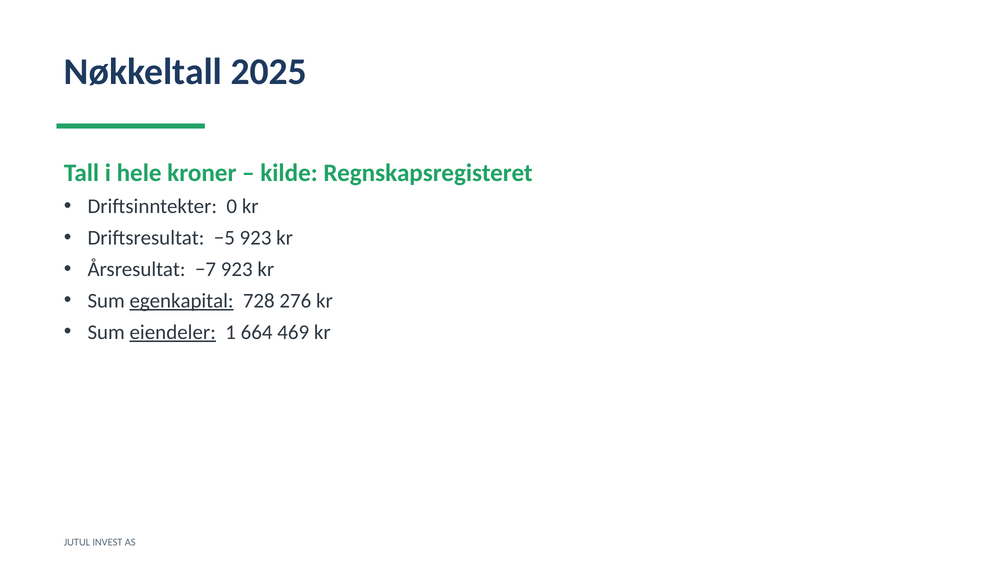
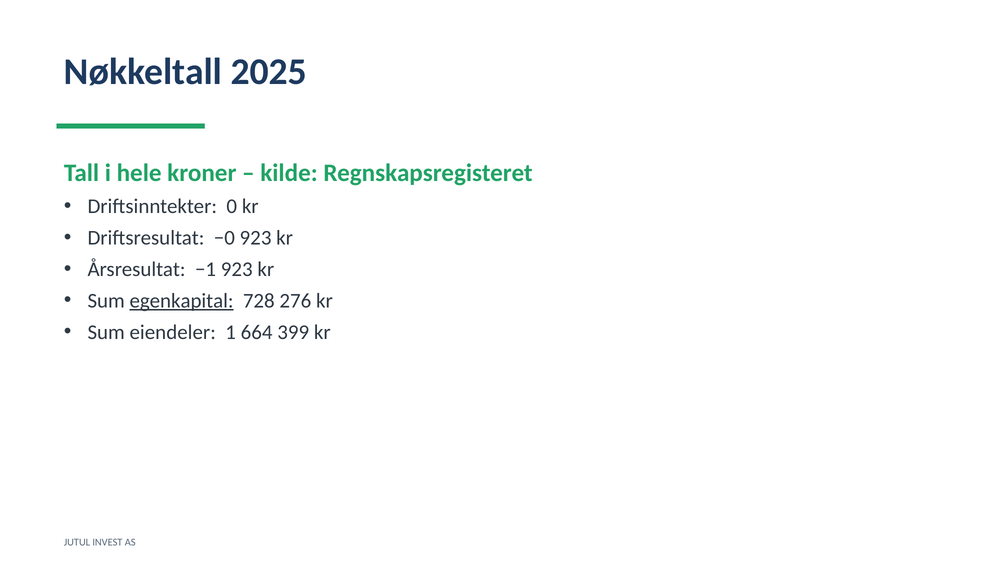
−5: −5 -> −0 (224, 238)
−7: −7 -> −1 (206, 270)
eiendeler underline: present -> none (173, 332)
469: 469 -> 399 (293, 332)
